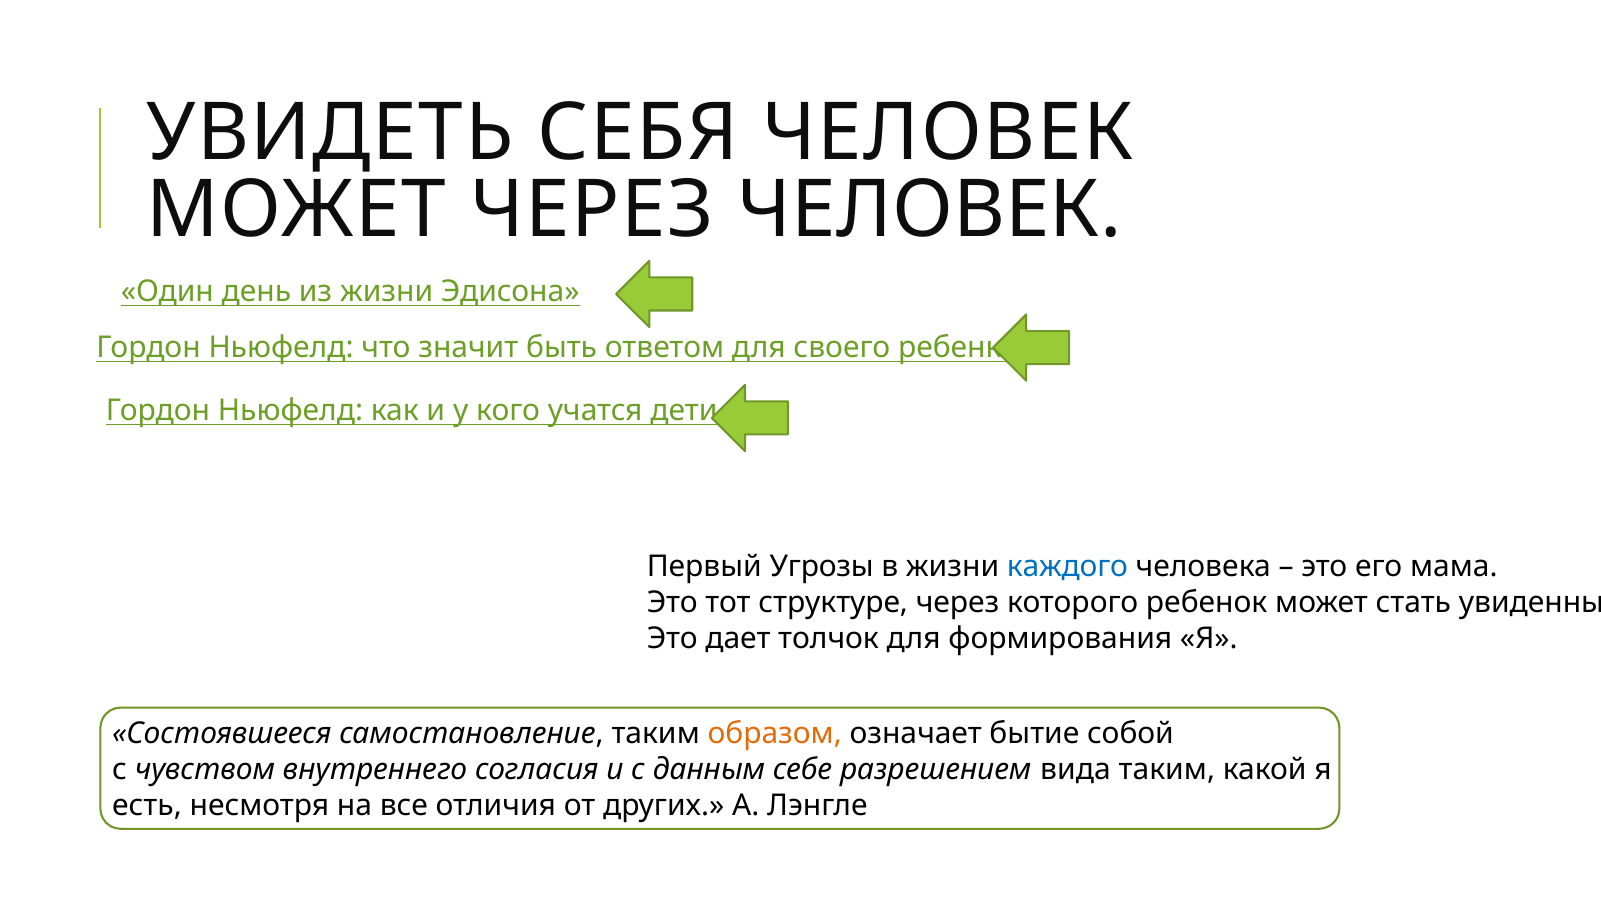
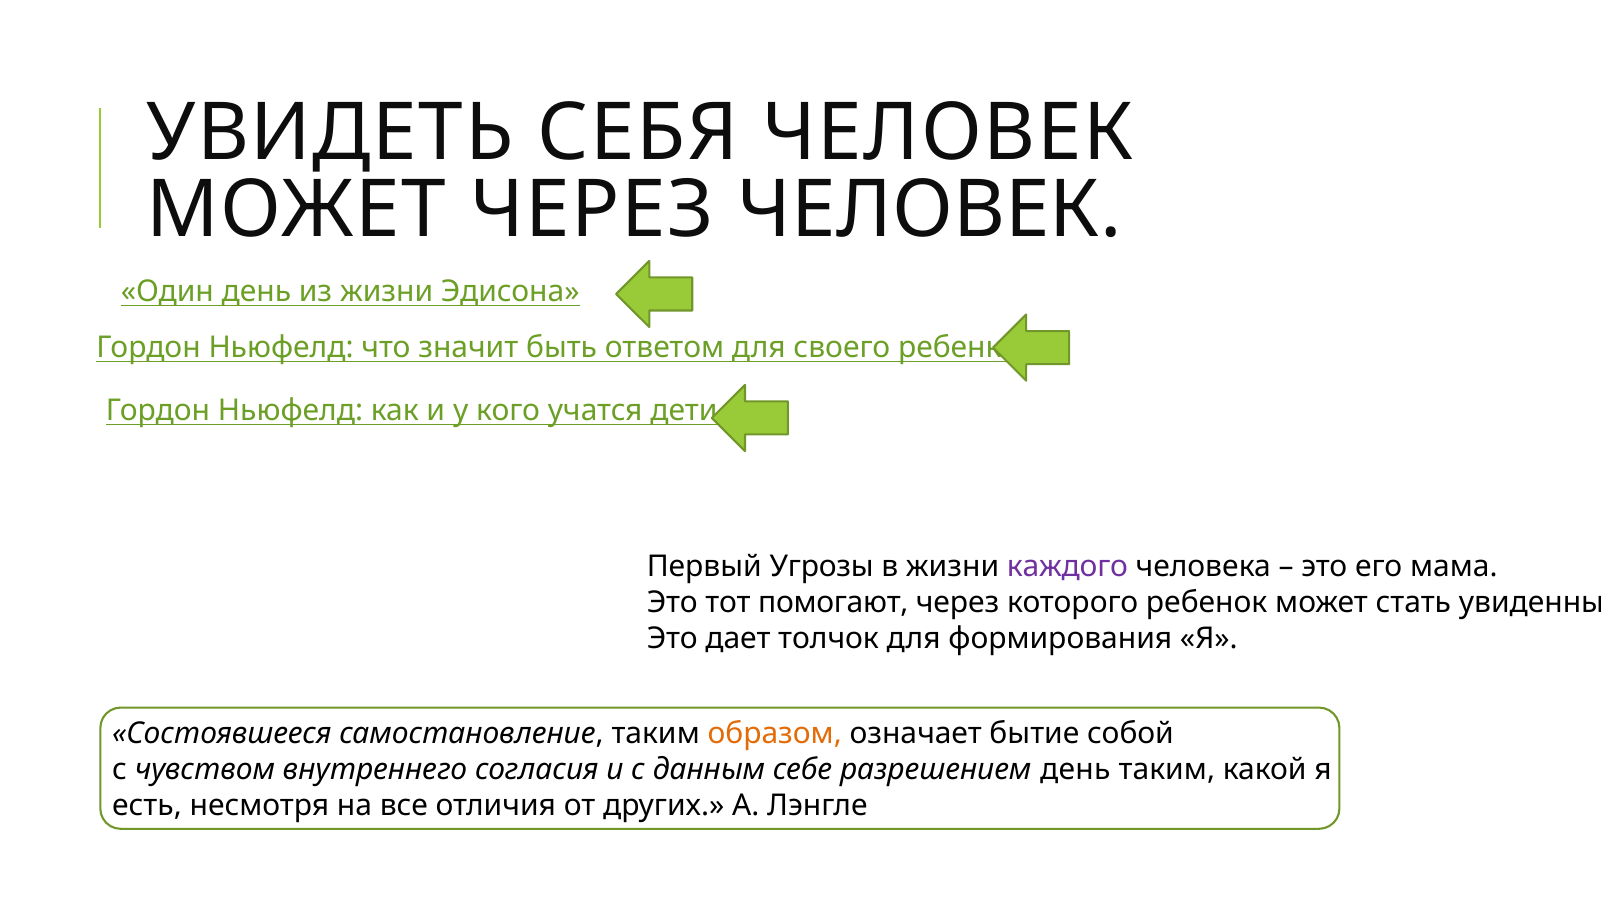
каждого colour: blue -> purple (1067, 566)
структуре: структуре -> помогают (833, 603)
разрешением вида: вида -> день (1075, 770)
